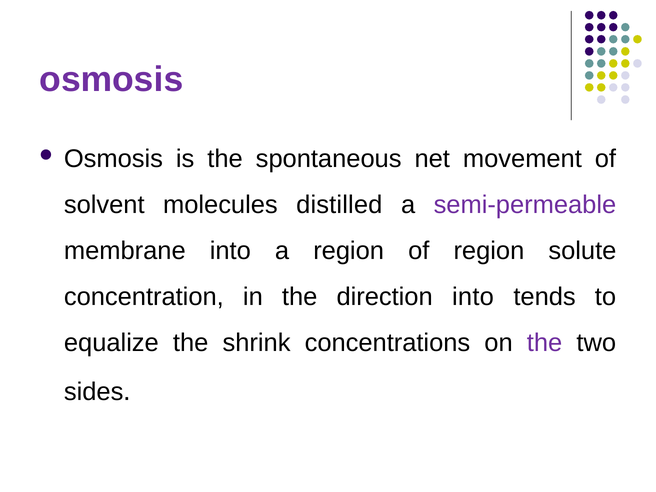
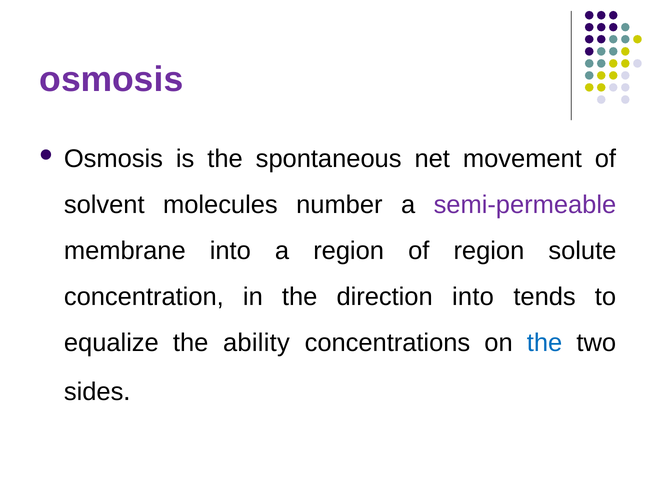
distilled: distilled -> number (339, 205)
shrink: shrink -> ability (256, 343)
the colour: purple -> blue (545, 343)
